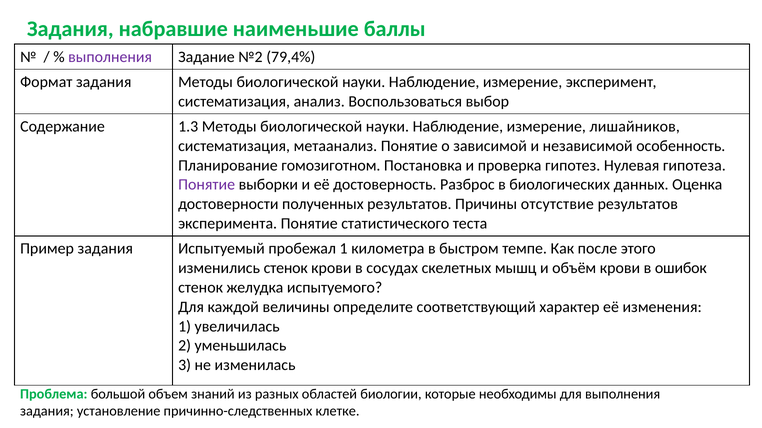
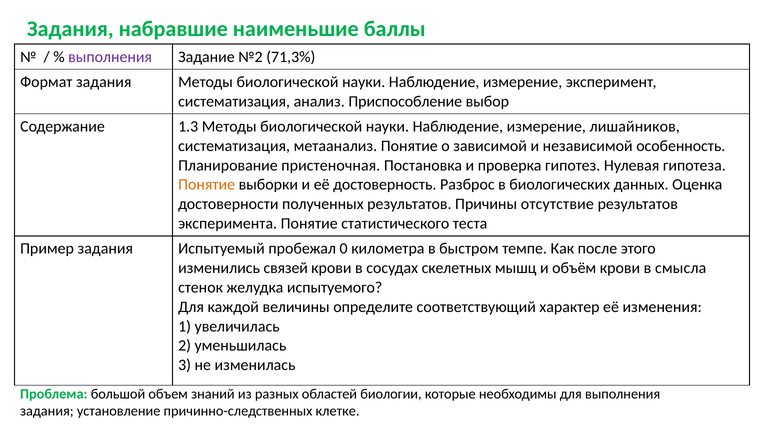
79,4%: 79,4% -> 71,3% (291, 57)
Воспользоваться: Воспользоваться -> Приспособление (405, 101)
гомозиготном: гомозиготном -> пристеночная (331, 166)
Понятие colour: purple -> orange (207, 185)
пробежал 1: 1 -> 0 (344, 249)
изменились стенок: стенок -> связей (286, 268)
ошибок: ошибок -> смысла (681, 268)
